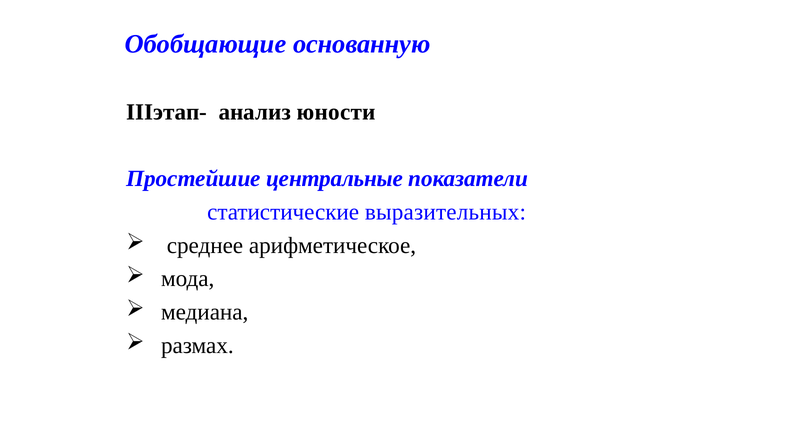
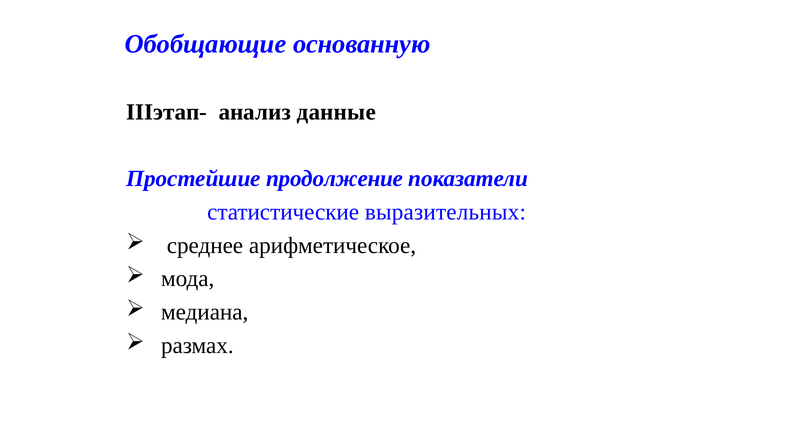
юности: юности -> данные (336, 112)
центральные: центральные -> продолжение (335, 179)
